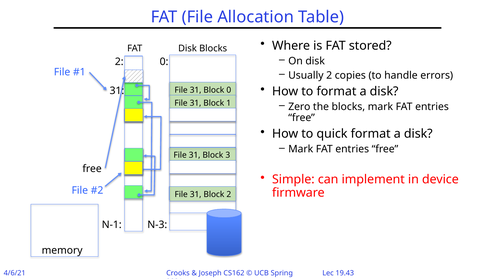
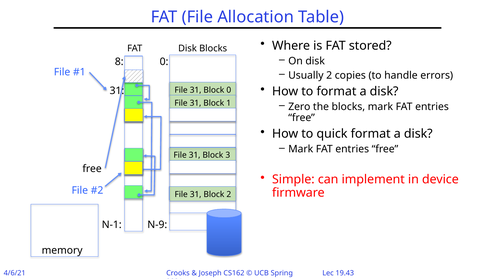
2: 2 -> 8 (119, 62)
N-3: N-3 -> N-9 (157, 224)
